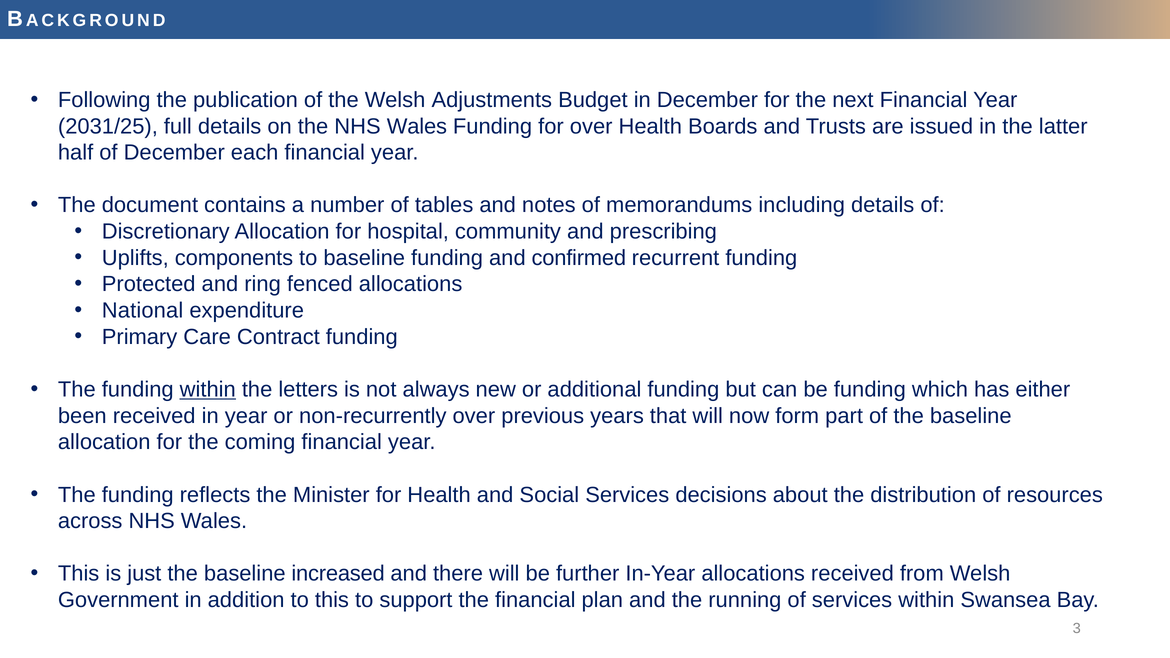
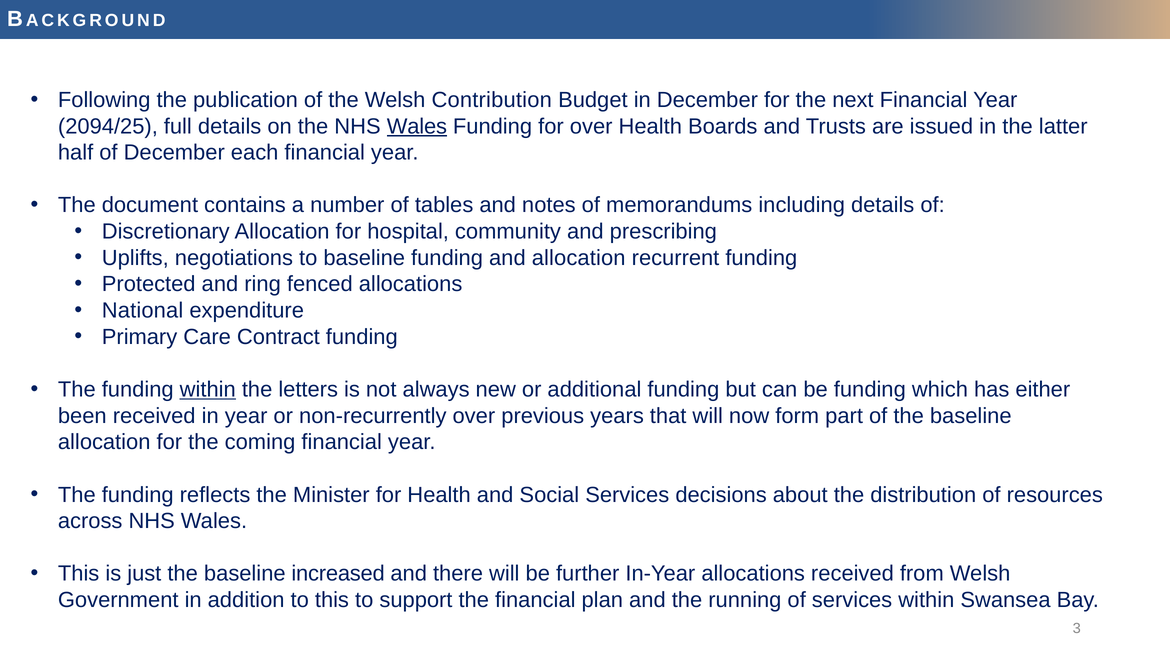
Adjustments: Adjustments -> Contribution (492, 100)
2031/25: 2031/25 -> 2094/25 (108, 126)
Wales underline: none -> present (417, 126)
components: components -> negotiations (234, 258)
and confirmed: confirmed -> allocation (579, 258)
